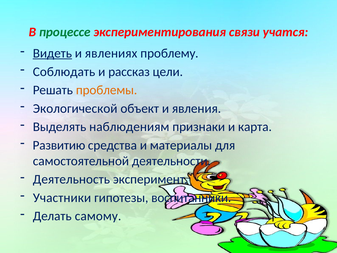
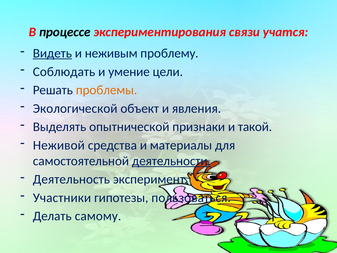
процессе colour: green -> black (65, 32)
явлениях: явлениях -> неживым (111, 53)
рассказ: рассказ -> умение (129, 72)
наблюдениям: наблюдениям -> опытнической (129, 127)
карта: карта -> такой (255, 127)
Развитию: Развитию -> Неживой (59, 145)
деятельности underline: none -> present (171, 161)
воспитанники: воспитанники -> пользоваться (191, 198)
